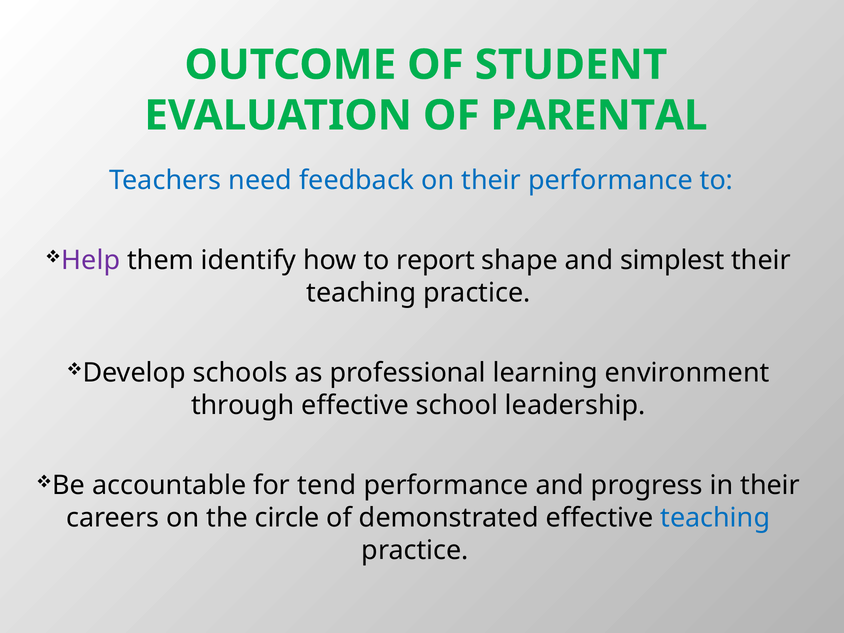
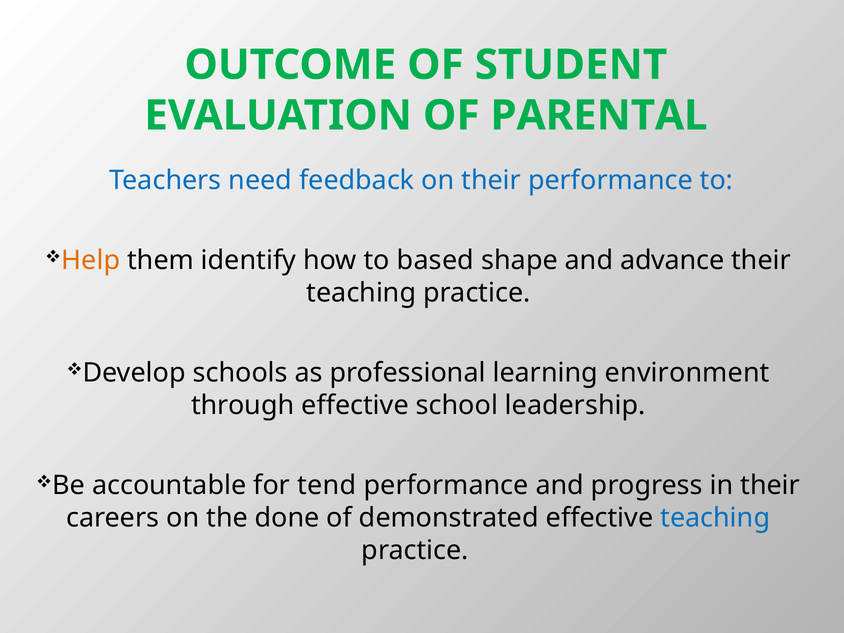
Help colour: purple -> orange (91, 261)
report: report -> based (435, 261)
simplest: simplest -> advance (672, 261)
circle: circle -> done (287, 518)
